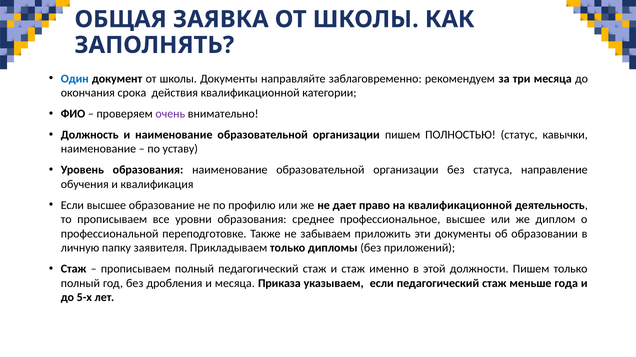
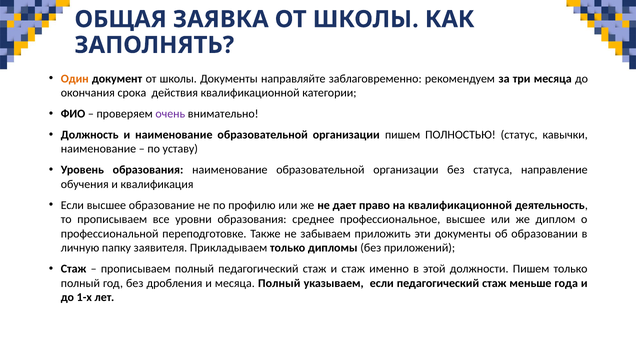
Один colour: blue -> orange (75, 79)
месяца Приказа: Приказа -> Полный (279, 284)
5-х: 5-х -> 1-х (84, 298)
